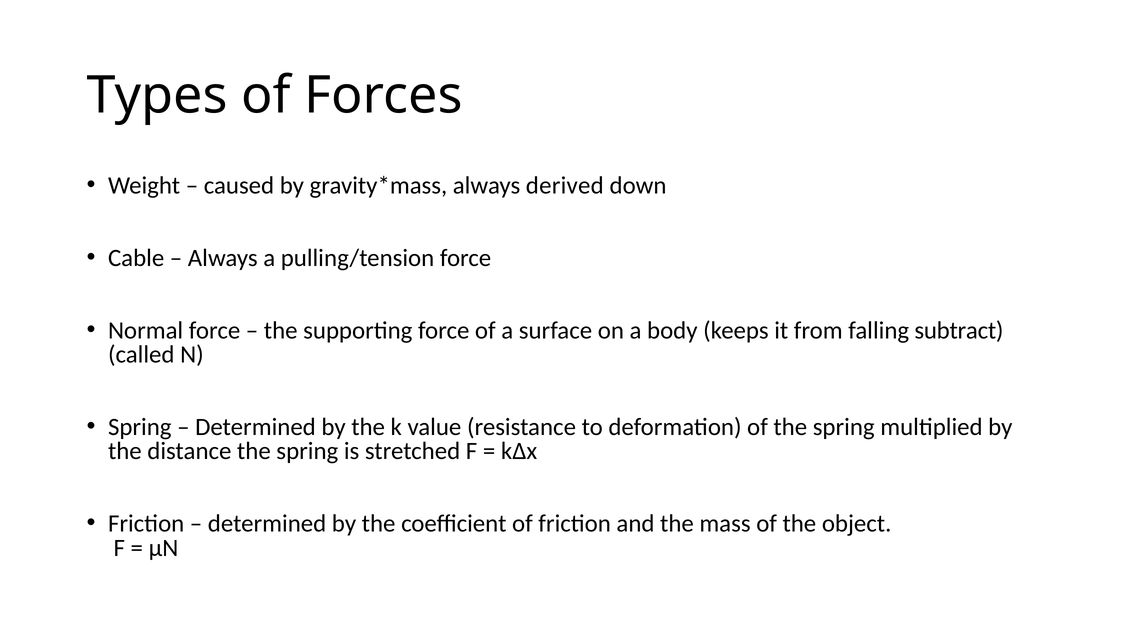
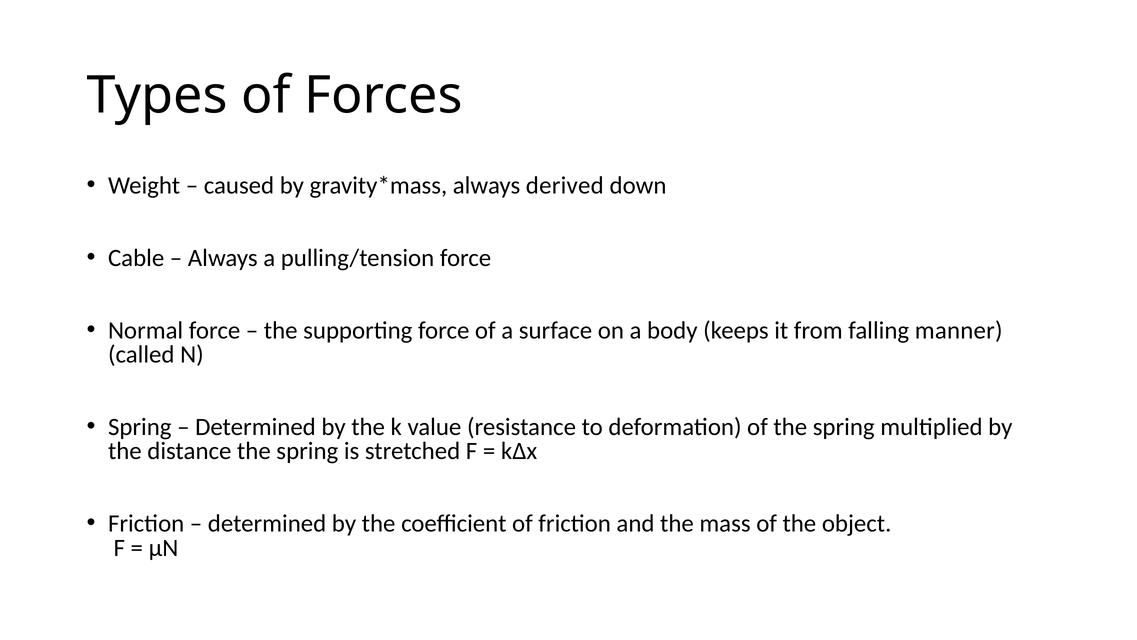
subtract: subtract -> manner (959, 330)
